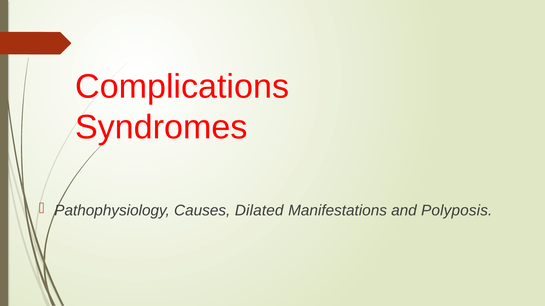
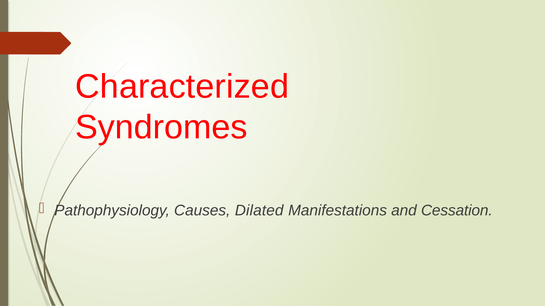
Complications: Complications -> Characterized (182, 87)
Polyposis: Polyposis -> Cessation (457, 211)
